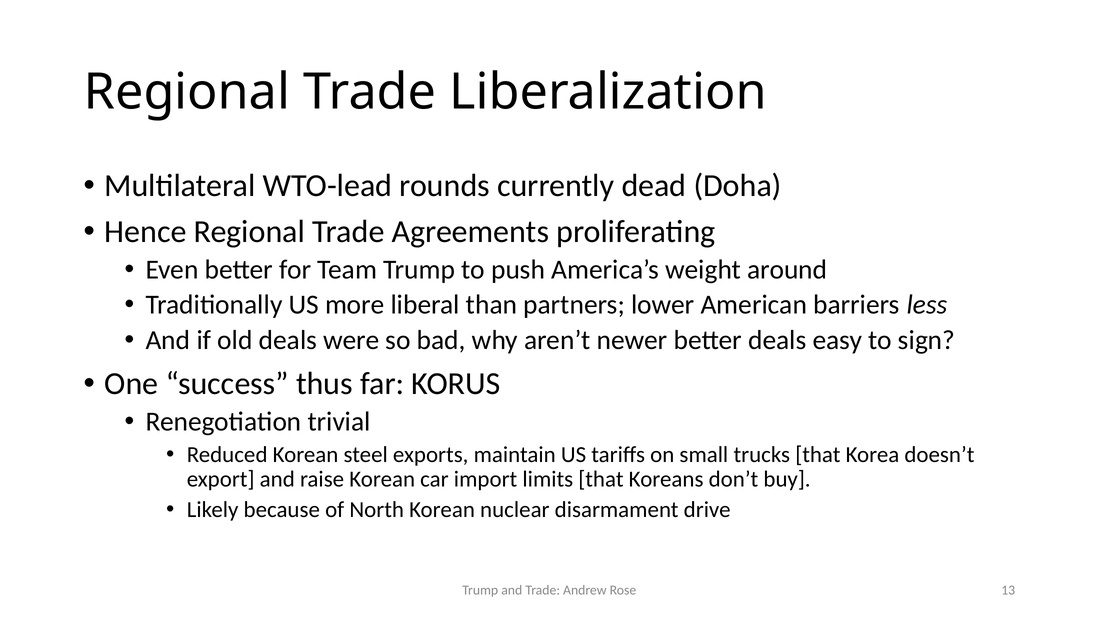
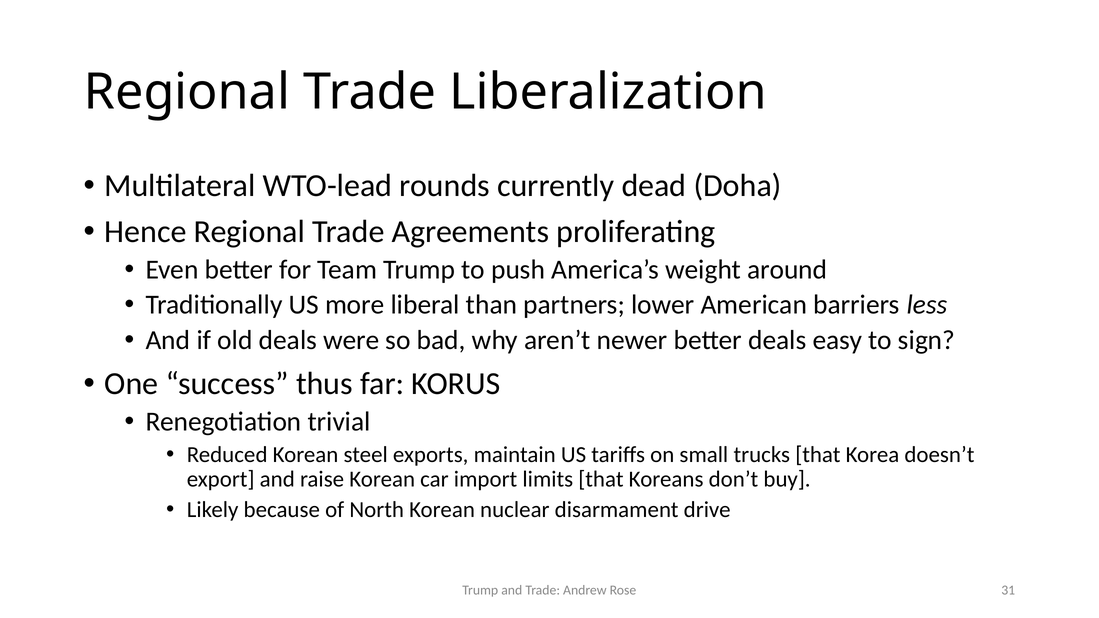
13: 13 -> 31 (1008, 590)
